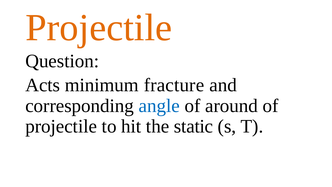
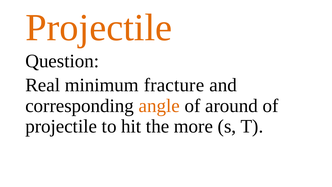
Acts: Acts -> Real (43, 85)
angle colour: blue -> orange (159, 106)
static: static -> more (193, 126)
